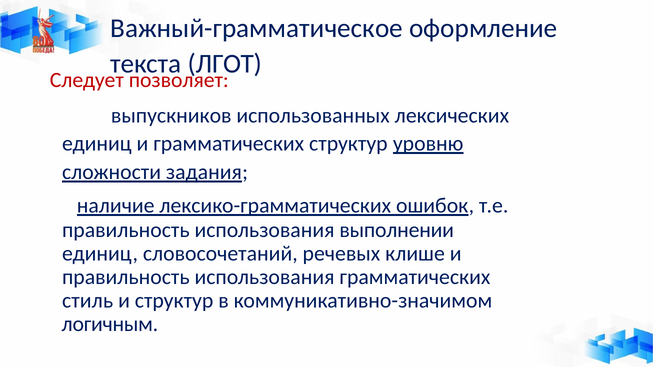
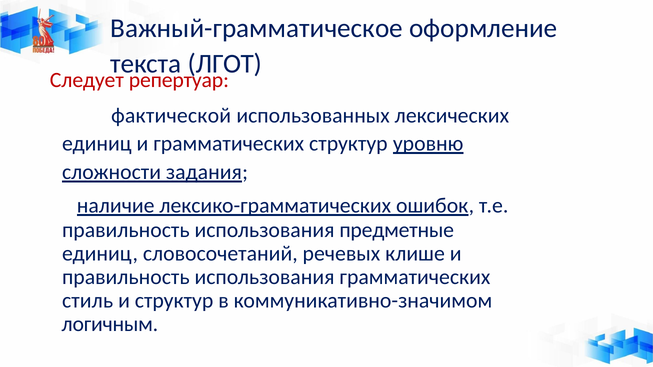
позволяет: позволяет -> репертуар (179, 80)
выпускников: выпускников -> фактической (171, 116)
выполнении: выполнении -> предметные (397, 230)
